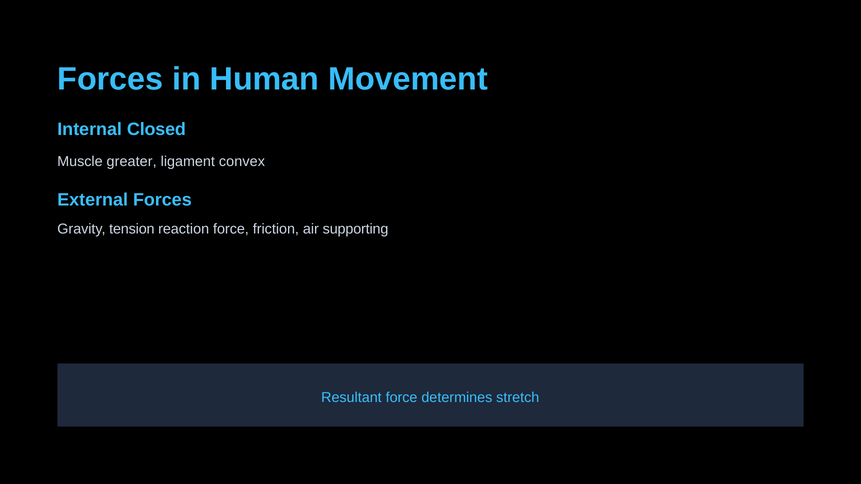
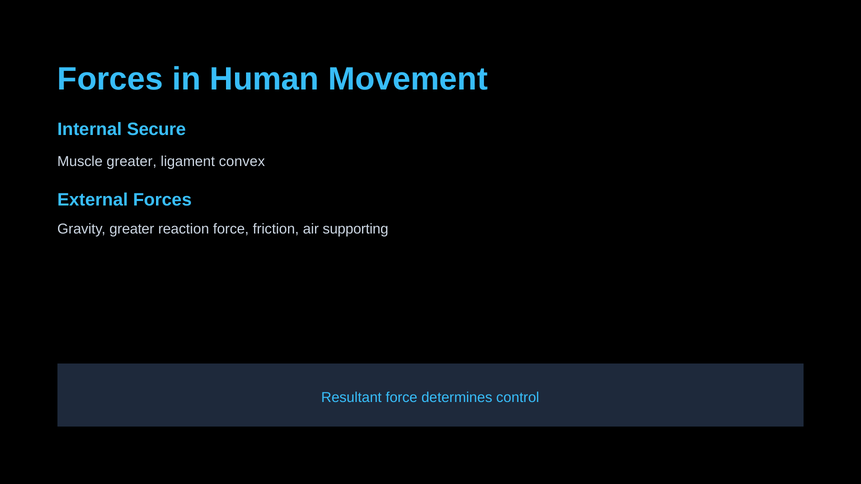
Closed: Closed -> Secure (156, 130)
Gravity tension: tension -> greater (132, 229)
stretch: stretch -> control (518, 398)
